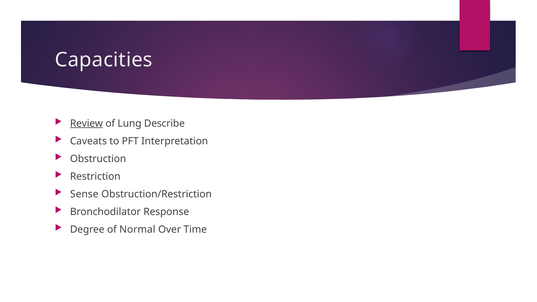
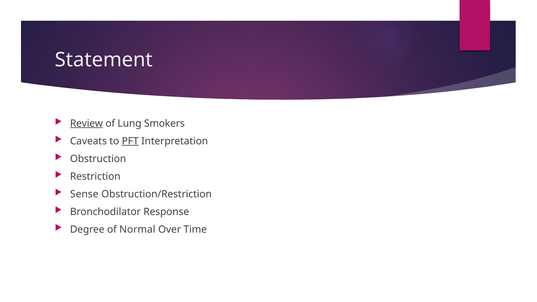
Capacities: Capacities -> Statement (104, 60)
Describe: Describe -> Smokers (164, 123)
PFT underline: none -> present (130, 141)
